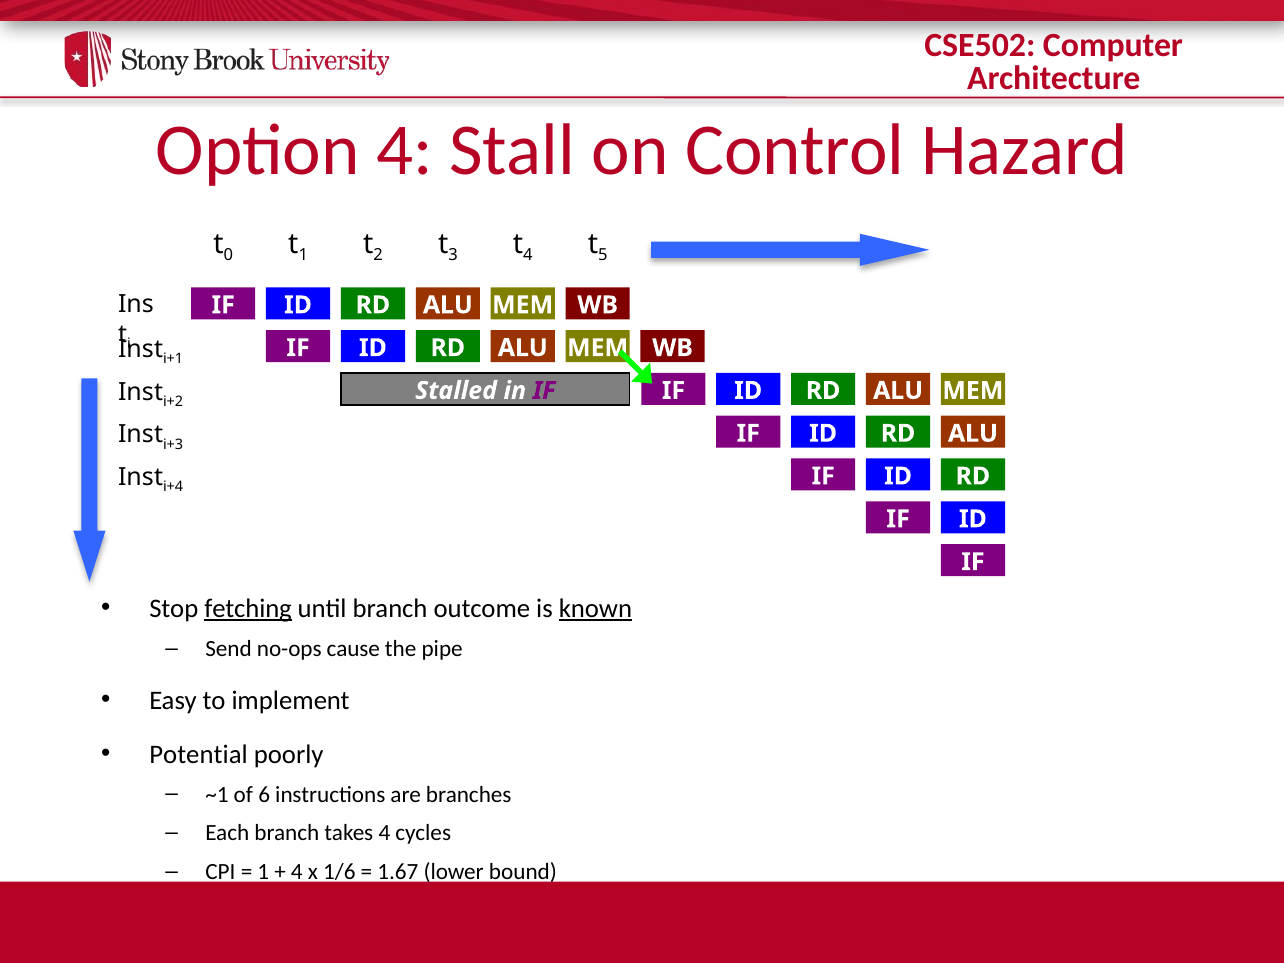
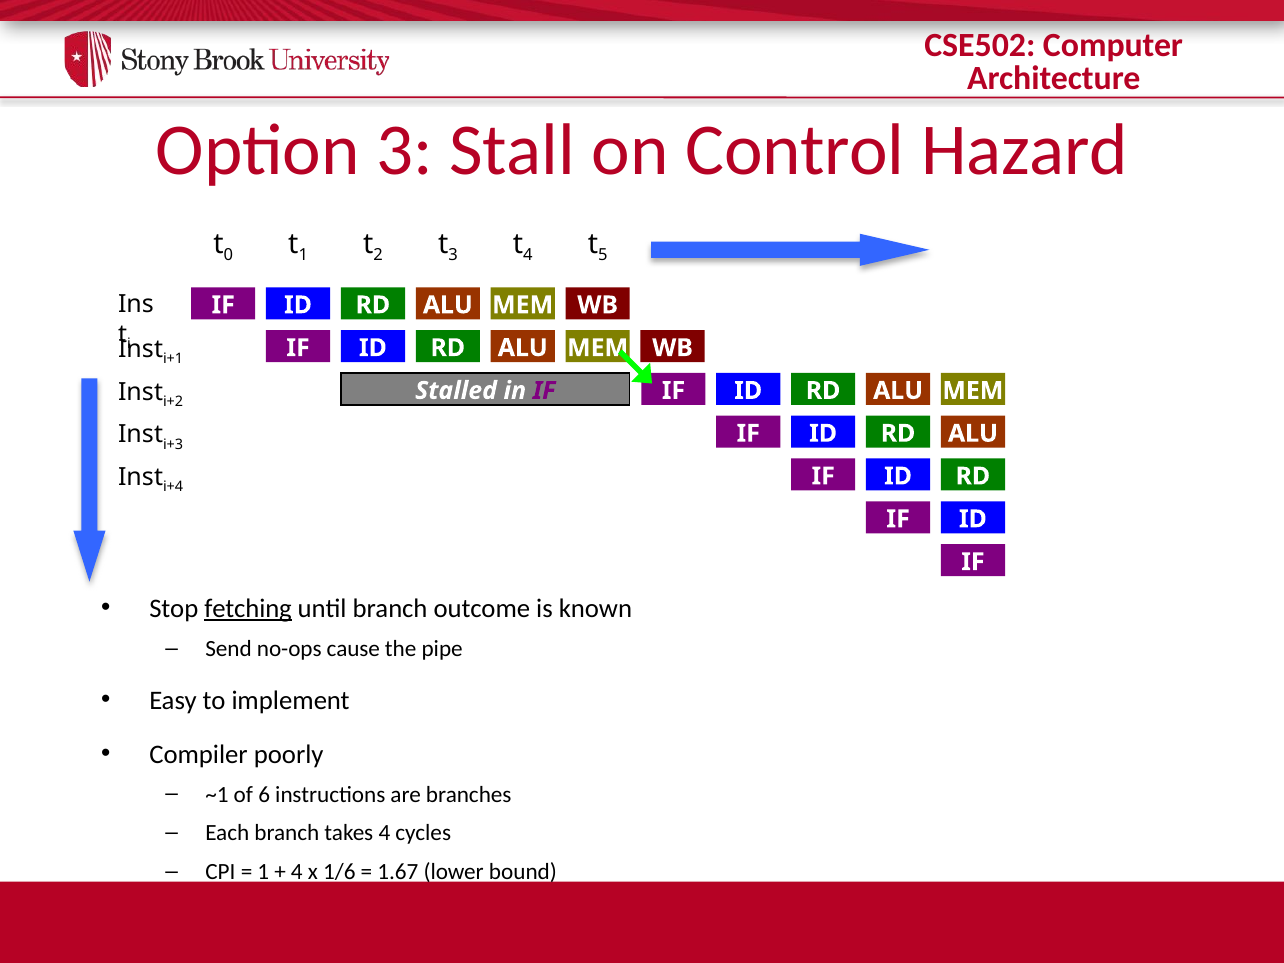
Option 4: 4 -> 3 (405, 150)
known underline: present -> none (595, 609)
Potential: Potential -> Compiler (199, 754)
